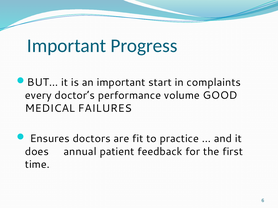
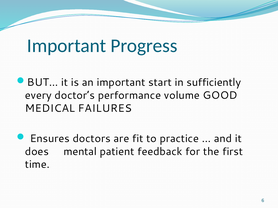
complaints: complaints -> sufficiently (214, 83)
annual: annual -> mental (80, 152)
